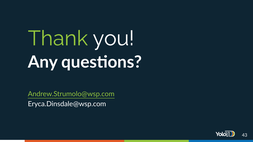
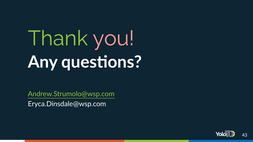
you colour: white -> pink (114, 38)
